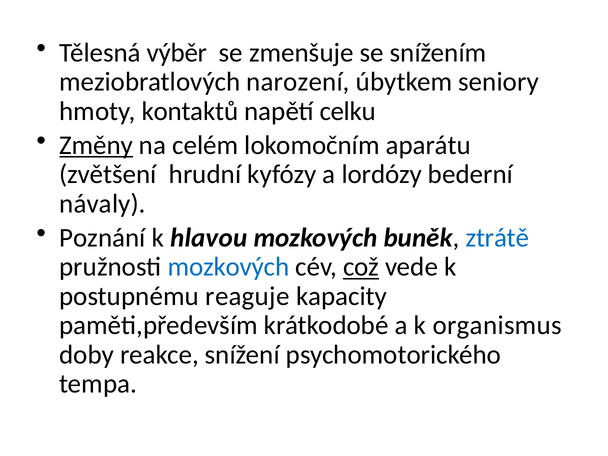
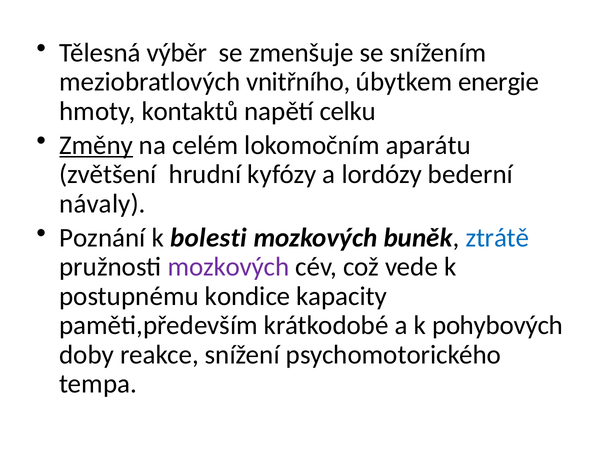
narození: narození -> vnitřního (298, 82)
seniory: seniory -> energie (499, 82)
hlavou: hlavou -> bolesti (209, 238)
mozkových colour: blue -> purple (229, 267)
což underline: present -> none (361, 267)
reaguje: reaguje -> kondice (248, 296)
organismus: organismus -> pohybových (498, 325)
